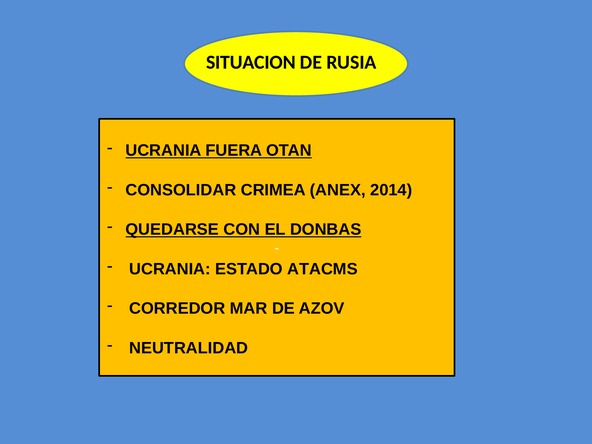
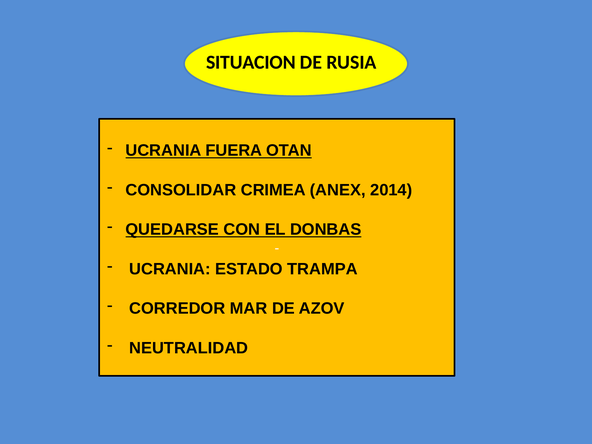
ATACMS: ATACMS -> TRAMPA (322, 269)
